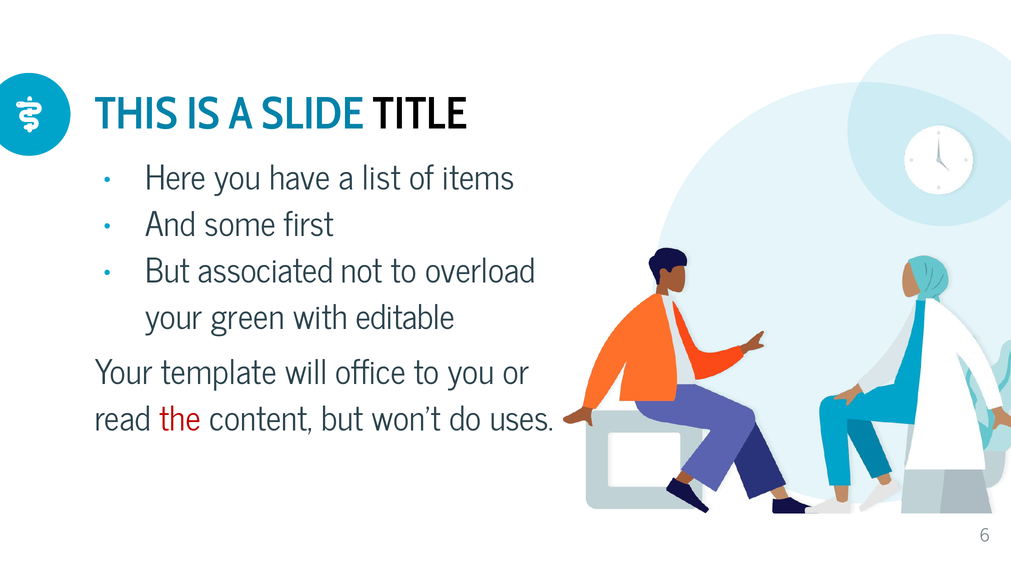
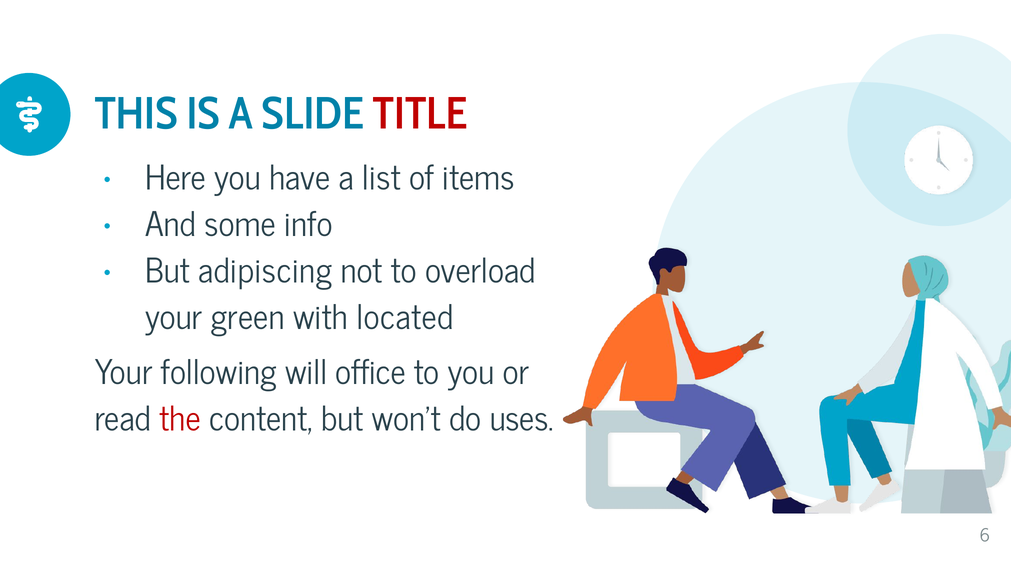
TITLE colour: black -> red (420, 114)
first: first -> info (309, 225)
associated: associated -> adipiscing (265, 271)
editable: editable -> located (405, 318)
template: template -> following (219, 373)
